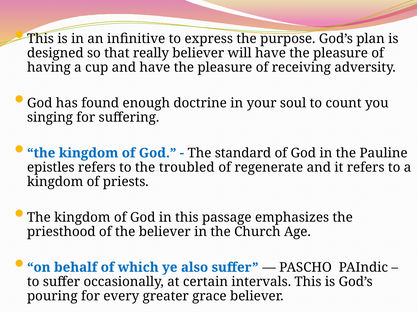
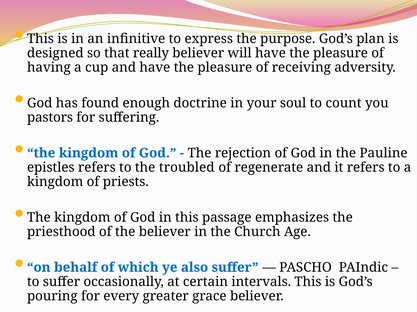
singing: singing -> pastors (50, 118)
standard: standard -> rejection (243, 153)
